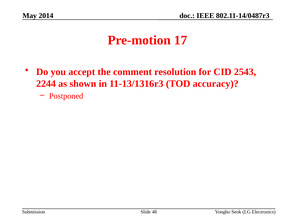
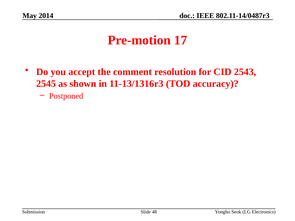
2244: 2244 -> 2545 (46, 84)
